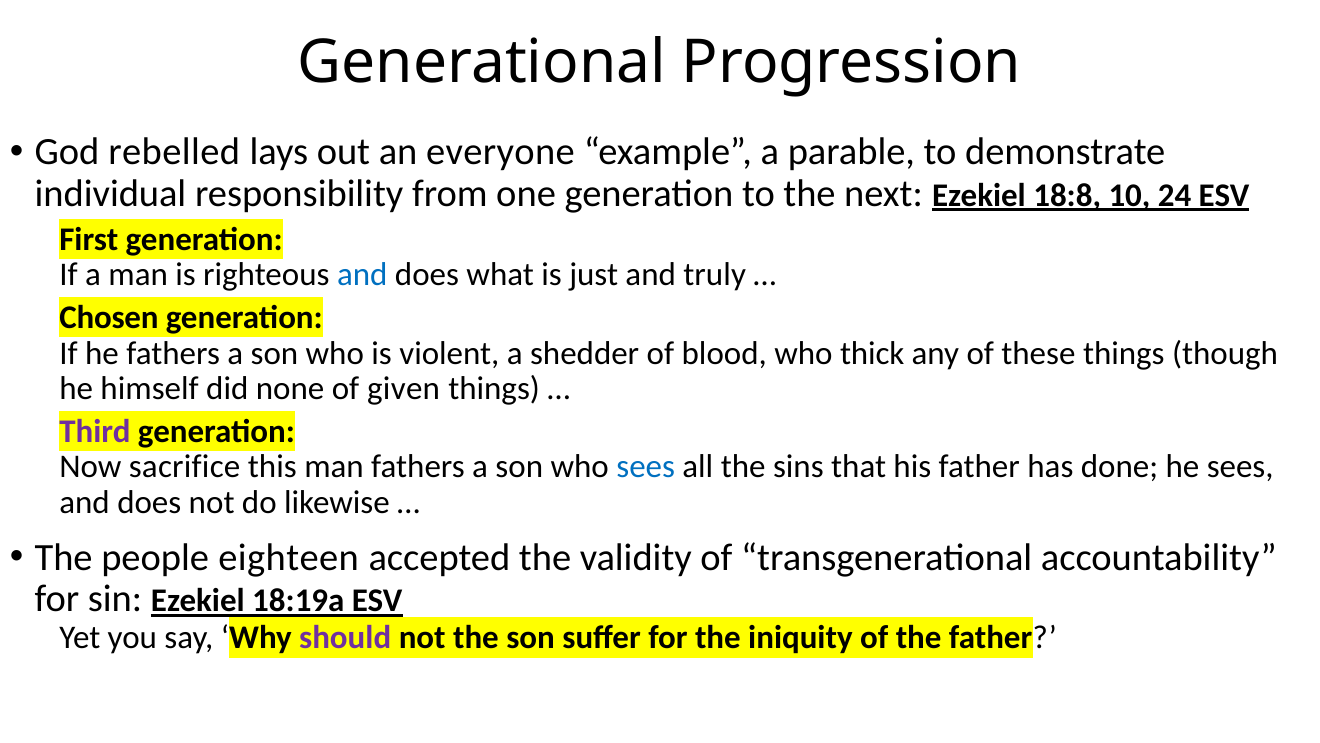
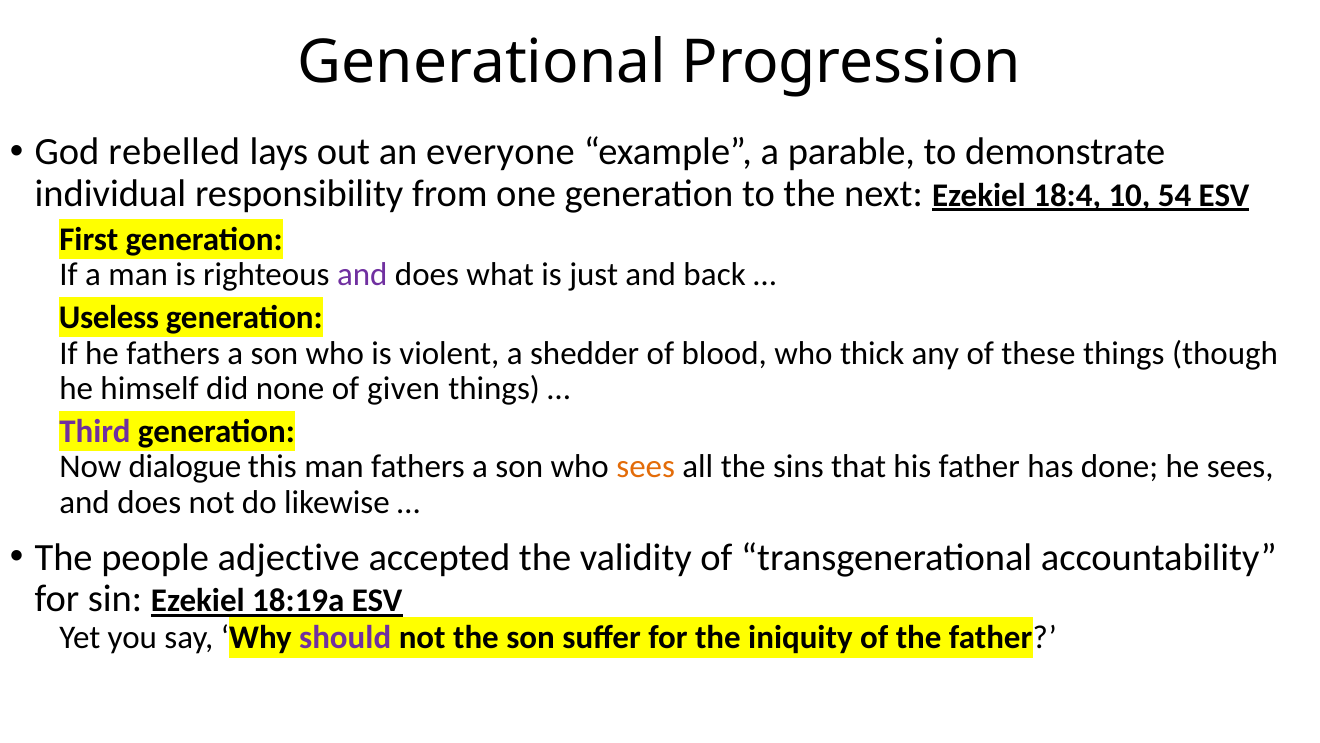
18:8: 18:8 -> 18:4 (1067, 195)
24: 24 -> 54 (1175, 195)
and colour: blue -> purple (362, 275)
truly: truly -> back (715, 275)
Chosen: Chosen -> Useless (109, 317)
sacrifice: sacrifice -> dialogue (185, 467)
sees colour: blue -> orange (646, 467)
eighteen: eighteen -> adjective (289, 557)
